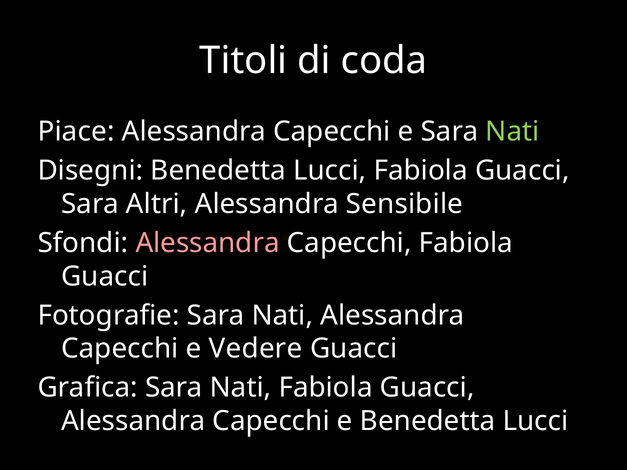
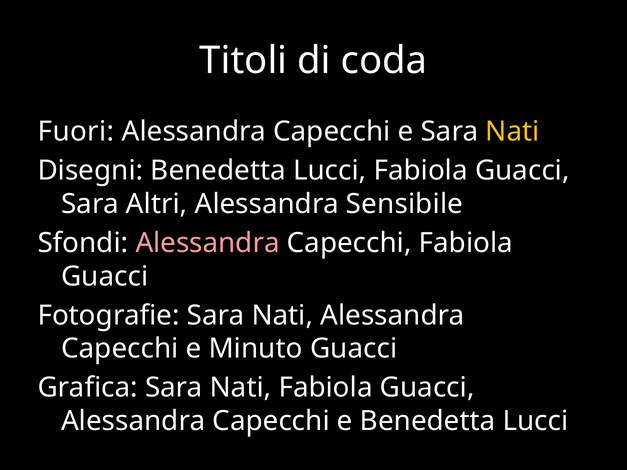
Piace: Piace -> Fuori (76, 132)
Nati colour: light green -> yellow (512, 132)
Vedere: Vedere -> Minuto (256, 349)
